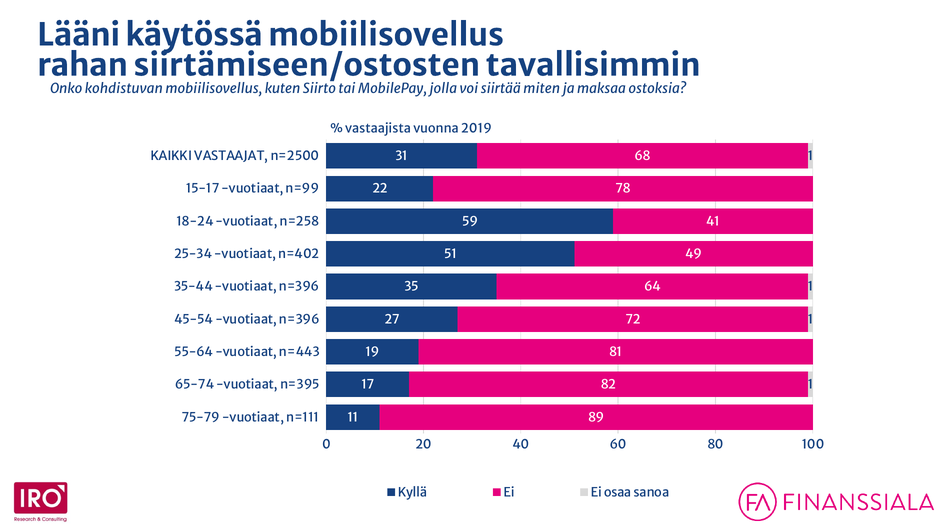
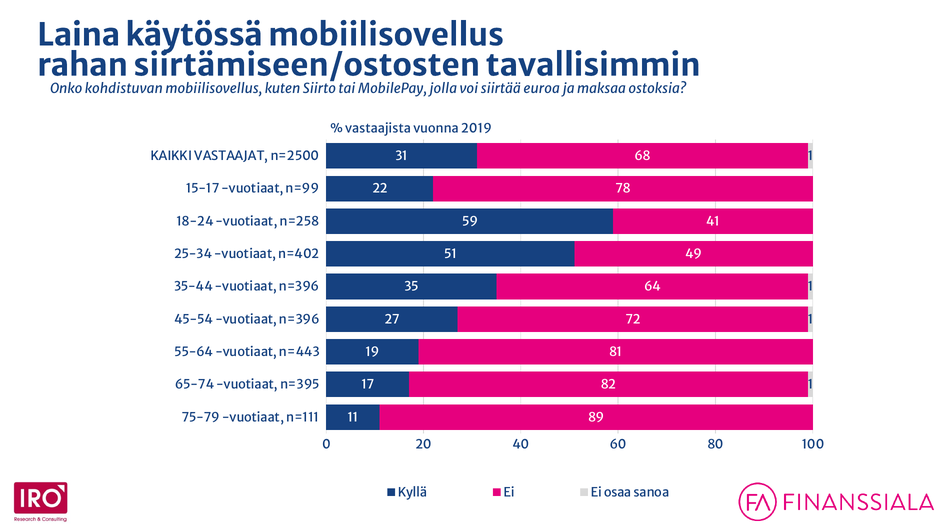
Lääni: Lääni -> Laina (79, 35)
miten: miten -> euroa (542, 89)
